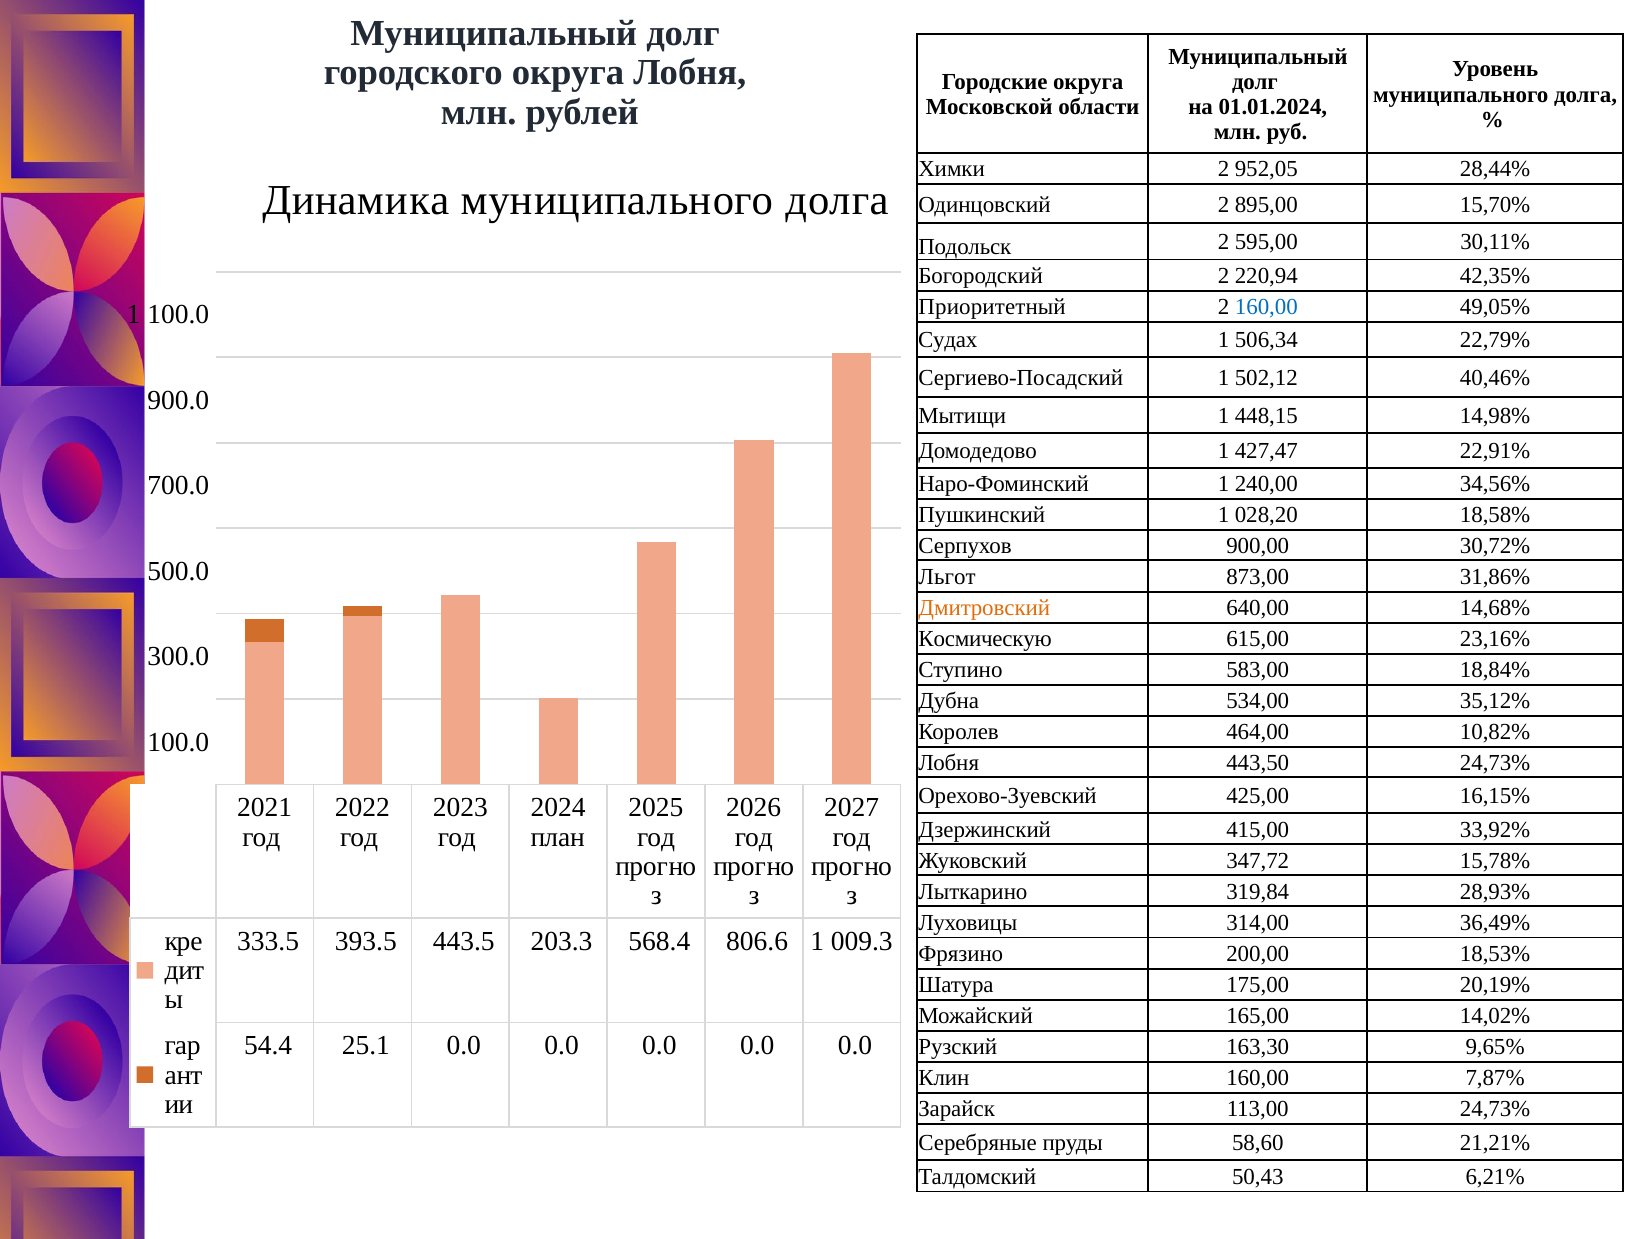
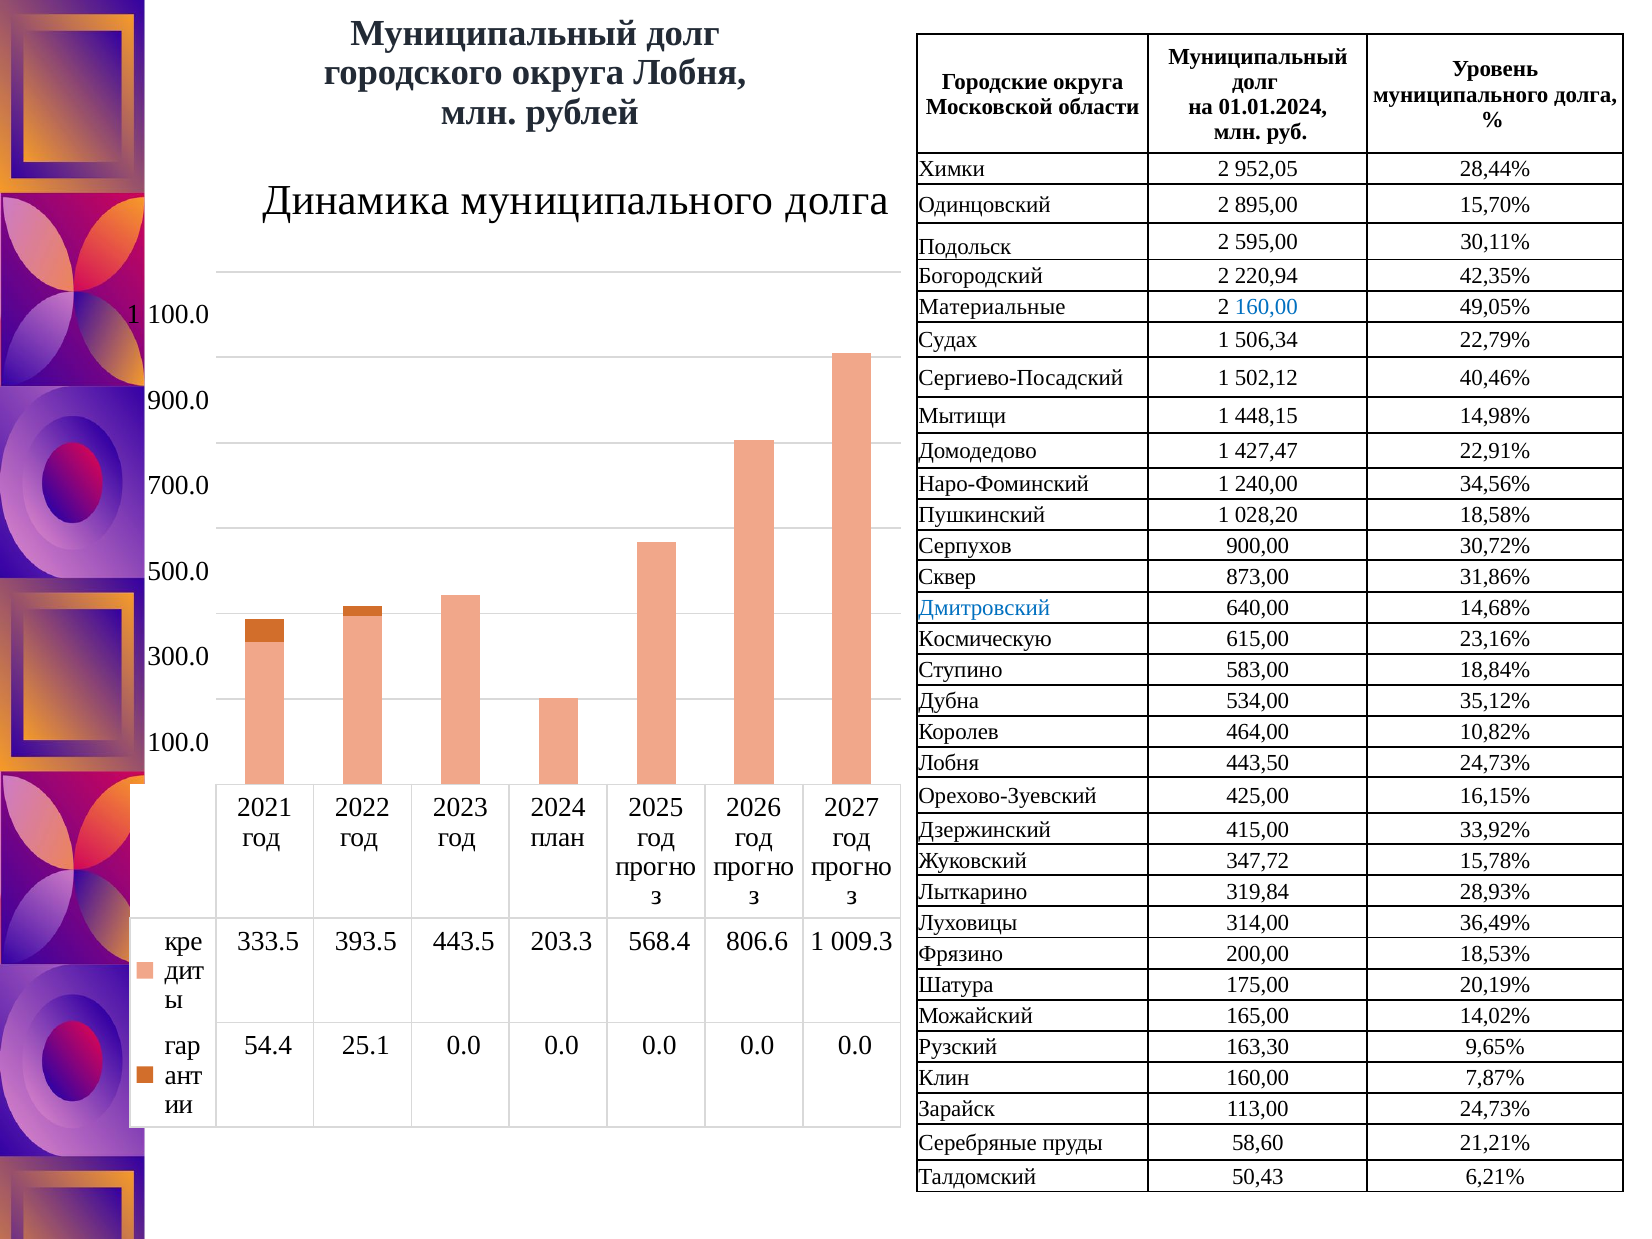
Приоритетный: Приоритетный -> Материальные (992, 307)
Льгот: Льгот -> Сквер (947, 577)
Дмитровский colour: orange -> blue (984, 608)
